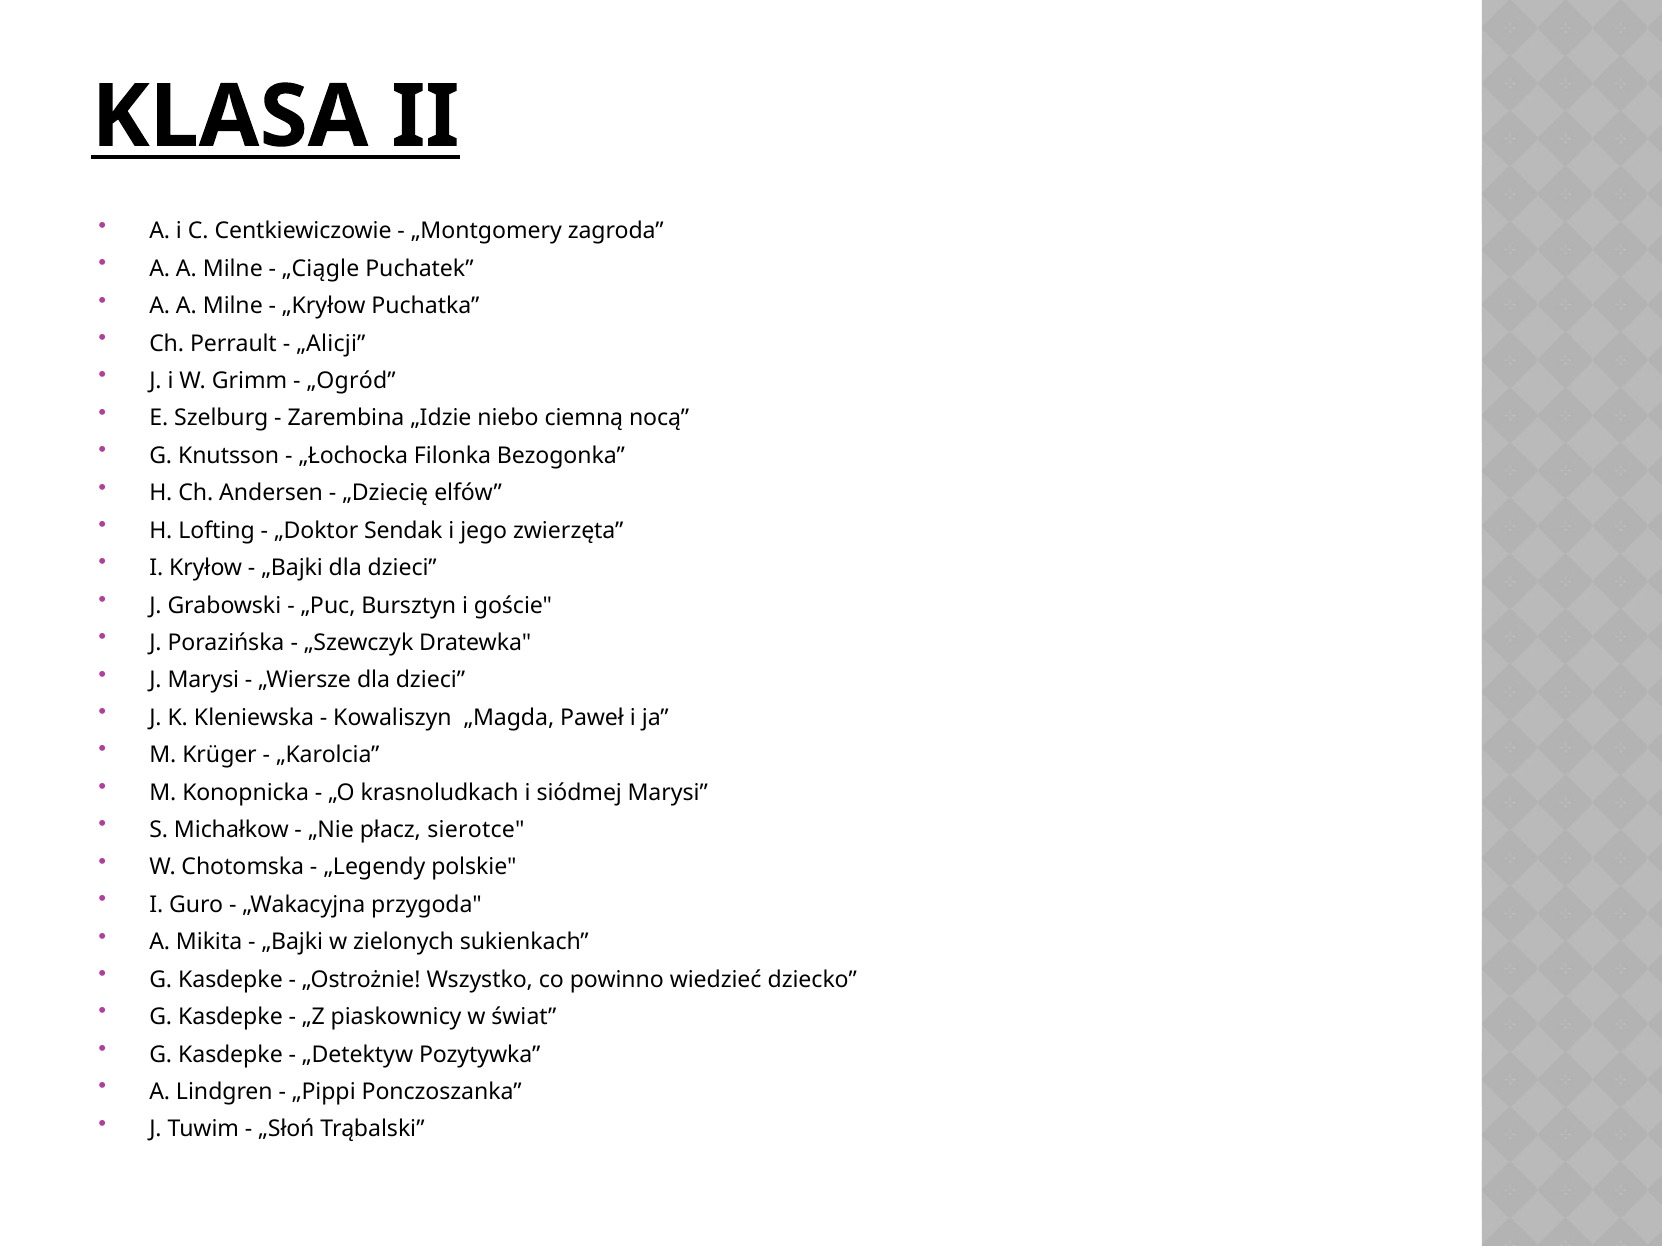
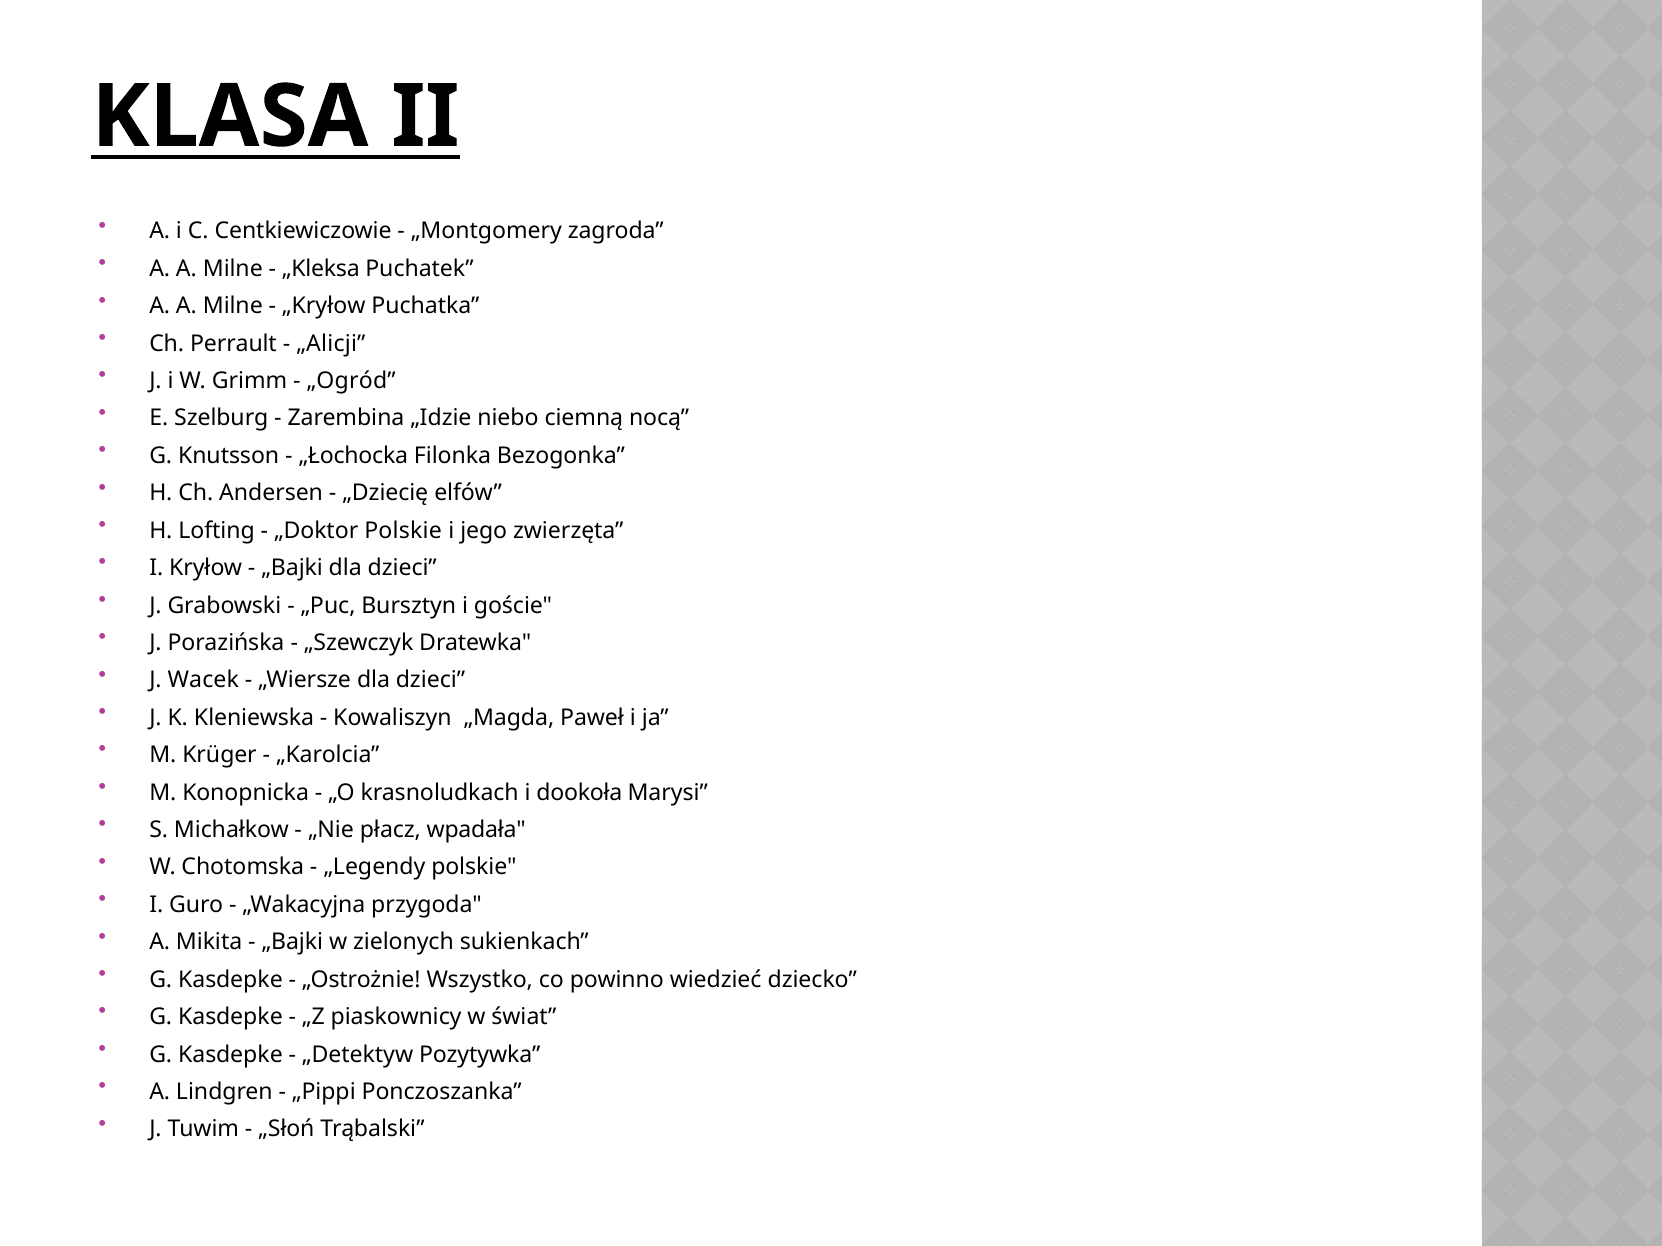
„Ciągle: „Ciągle -> „Kleksa (321, 269)
„Doktor Sendak: Sendak -> Polskie (403, 531)
J Marysi: Marysi -> Wacek (203, 681)
siódmej: siódmej -> dookoła (579, 793)
sierotce: sierotce -> wpadała (476, 830)
